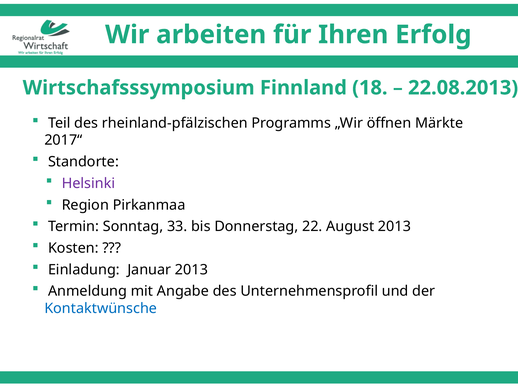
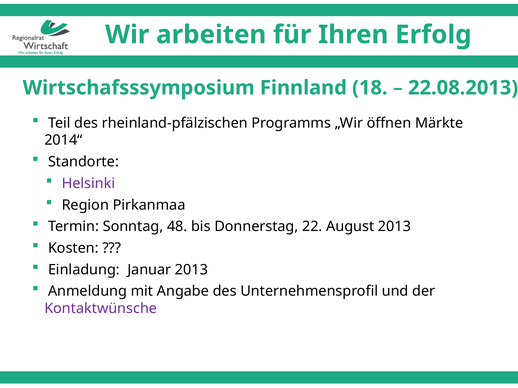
2017“: 2017“ -> 2014“ (63, 140)
33: 33 -> 48 (177, 227)
Kontaktwünsche colour: blue -> purple (101, 309)
